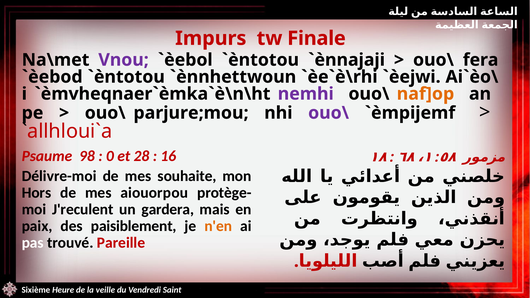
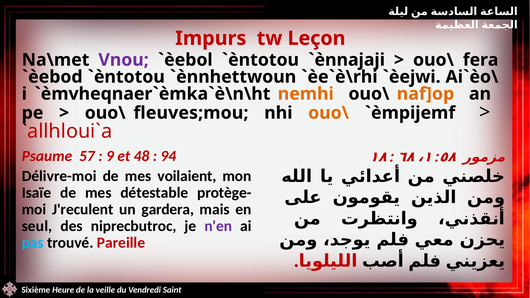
Finale: Finale -> Leçon (316, 38)
nemhi colour: purple -> orange (306, 94)
parjure;mou: parjure;mou -> fleuves;mou (191, 113)
ouo\ colour: purple -> orange (329, 113)
98: 98 -> 57 (87, 156)
0: 0 -> 9 (110, 156)
28: 28 -> 48 (141, 156)
16: 16 -> 94 (168, 156)
souhaite: souhaite -> voilaient (187, 176)
Hors: Hors -> Isaïe (36, 193)
aiouorpou: aiouorpou -> détestable (154, 193)
paix: paix -> seul (37, 226)
paisiblement: paisiblement -> niprecbutroc (134, 226)
n'en colour: orange -> purple (218, 226)
pas colour: white -> light blue (33, 243)
